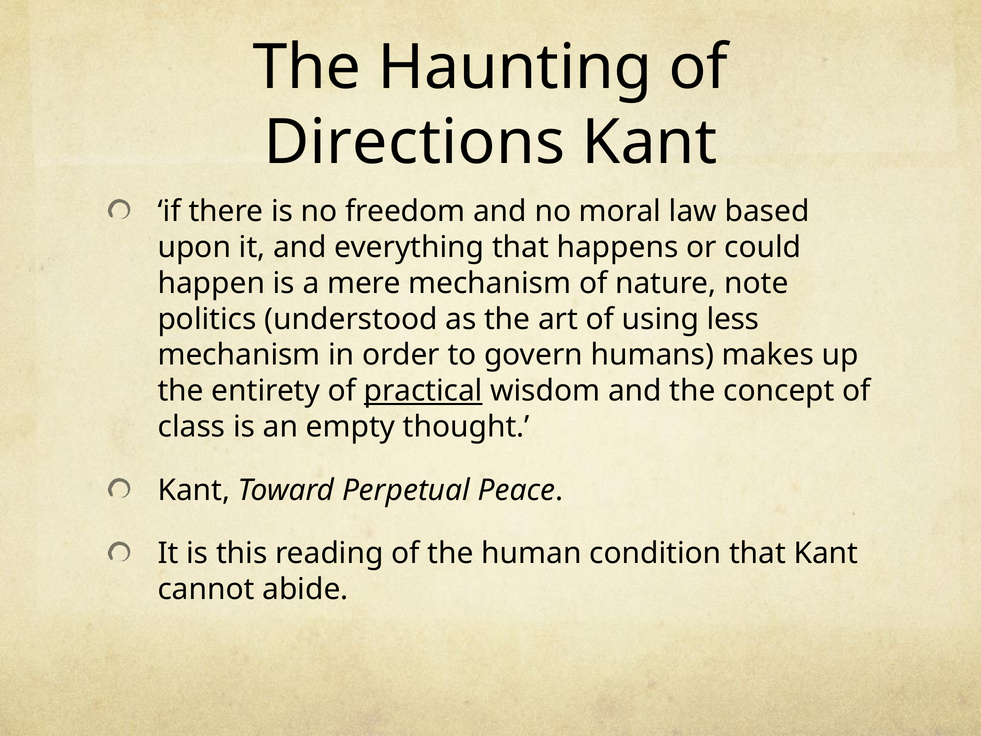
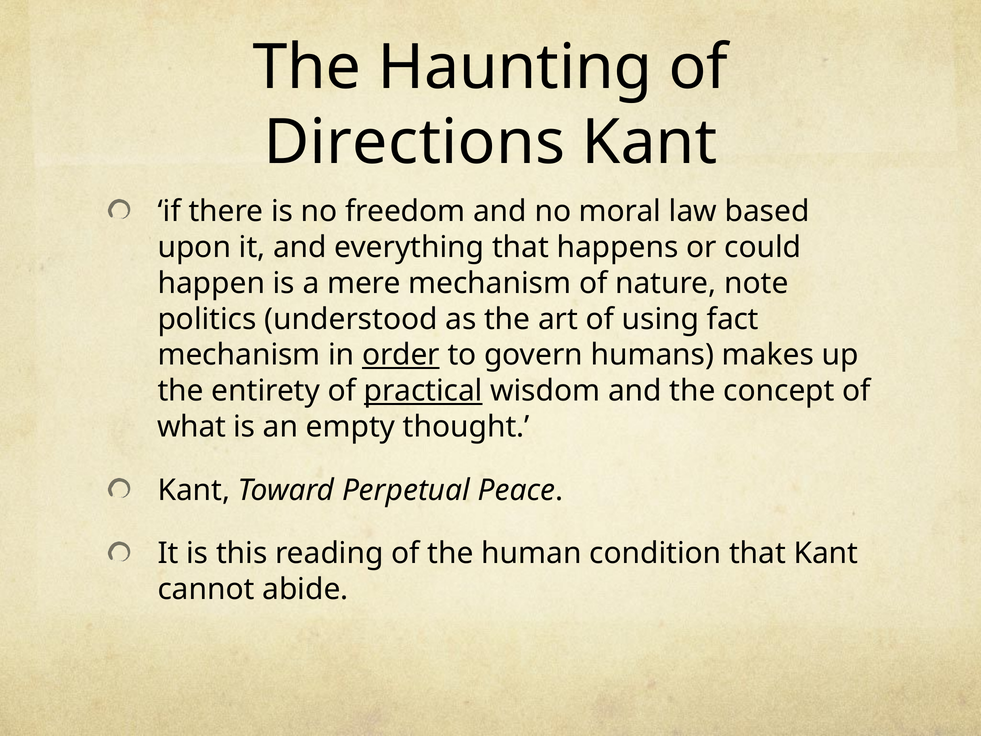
less: less -> fact (733, 319)
order underline: none -> present (401, 355)
class: class -> what (192, 427)
